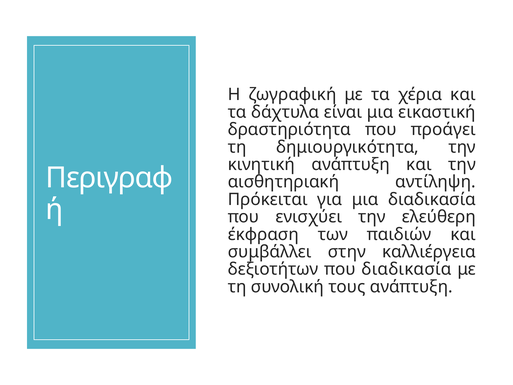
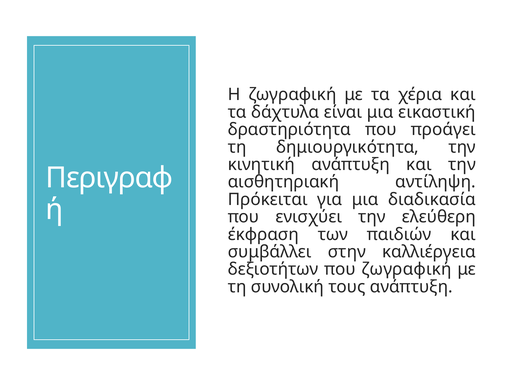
που διαδικασία: διαδικασία -> ζωγραφική (407, 269)
